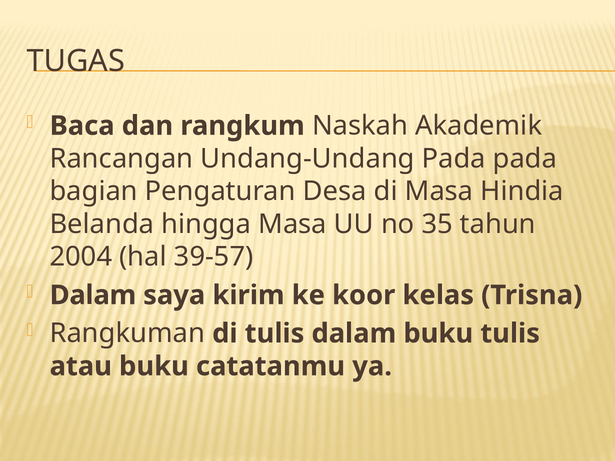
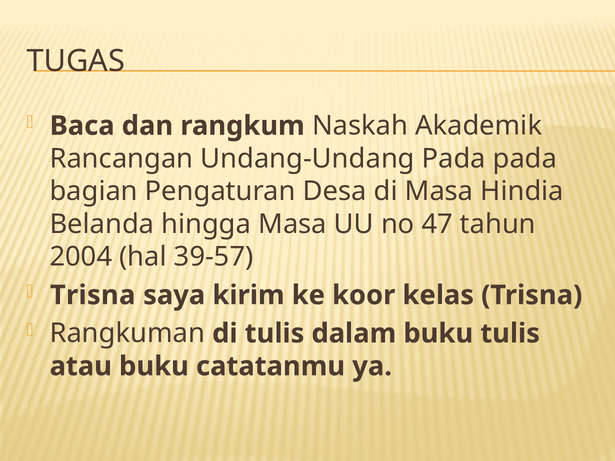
35: 35 -> 47 (437, 224)
Dalam: Dalam -> Trisna (93, 295)
